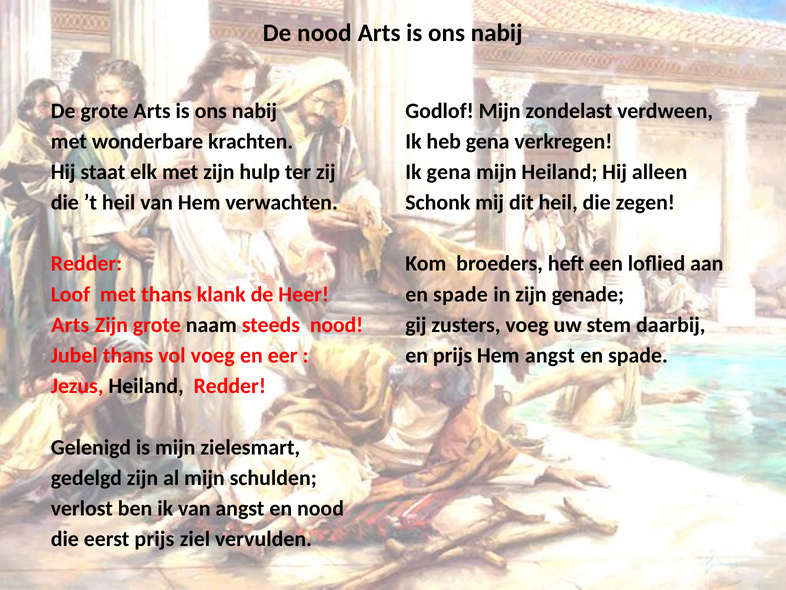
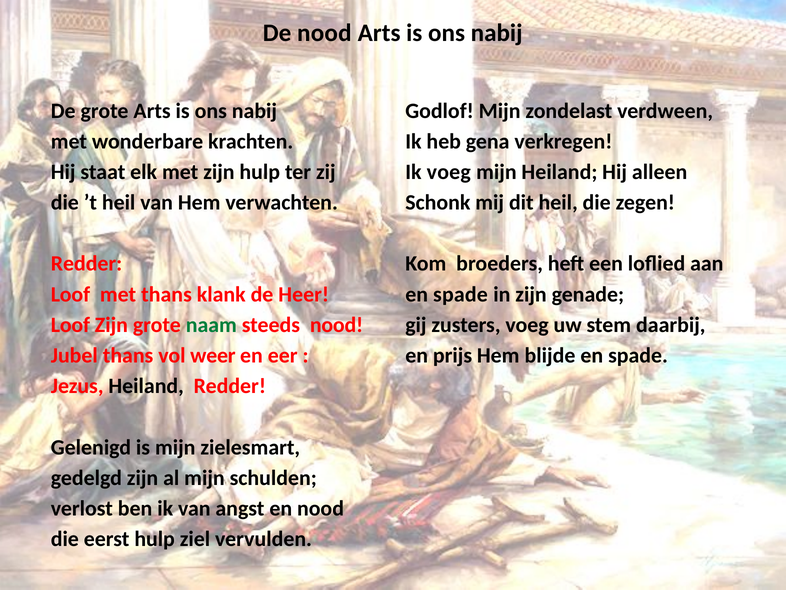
Ik gena: gena -> voeg (449, 172)
Arts: Arts -> Loof (70, 325)
naam colour: black -> green (211, 325)
vol voeg: voeg -> weer (213, 355)
Hem angst: angst -> blijde (550, 355)
eerst prijs: prijs -> hulp (155, 539)
